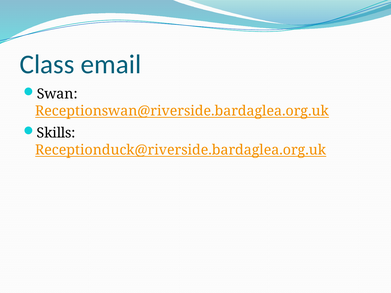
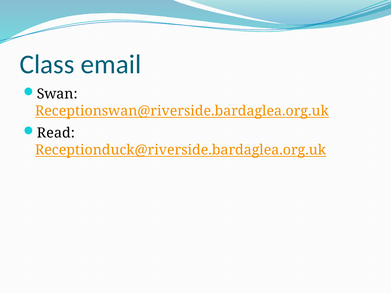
Skills: Skills -> Read (56, 133)
